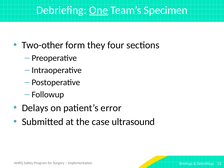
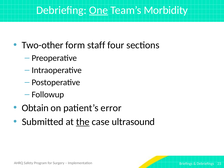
Specimen: Specimen -> Morbidity (166, 10)
they: they -> staff (96, 45)
Delays: Delays -> Obtain (35, 108)
the underline: none -> present (83, 122)
